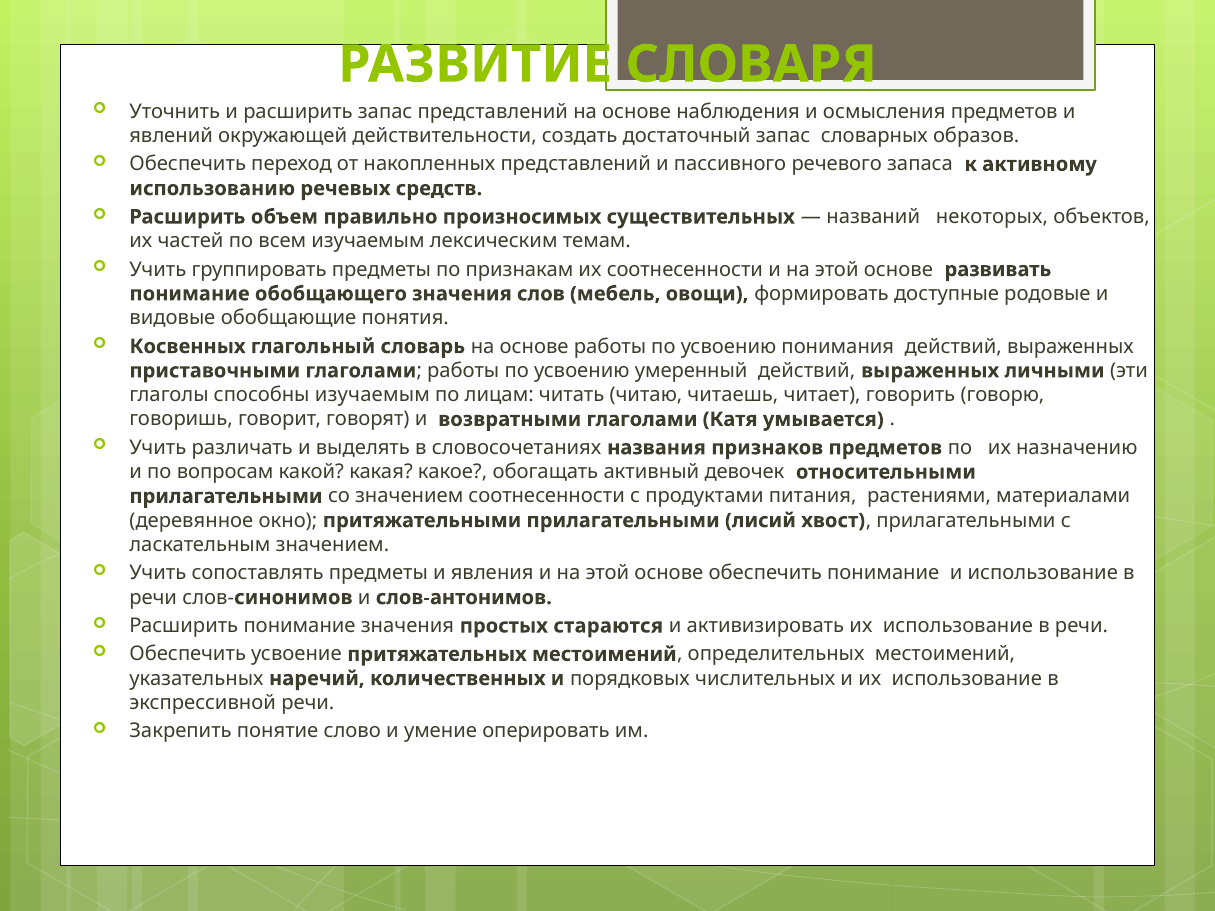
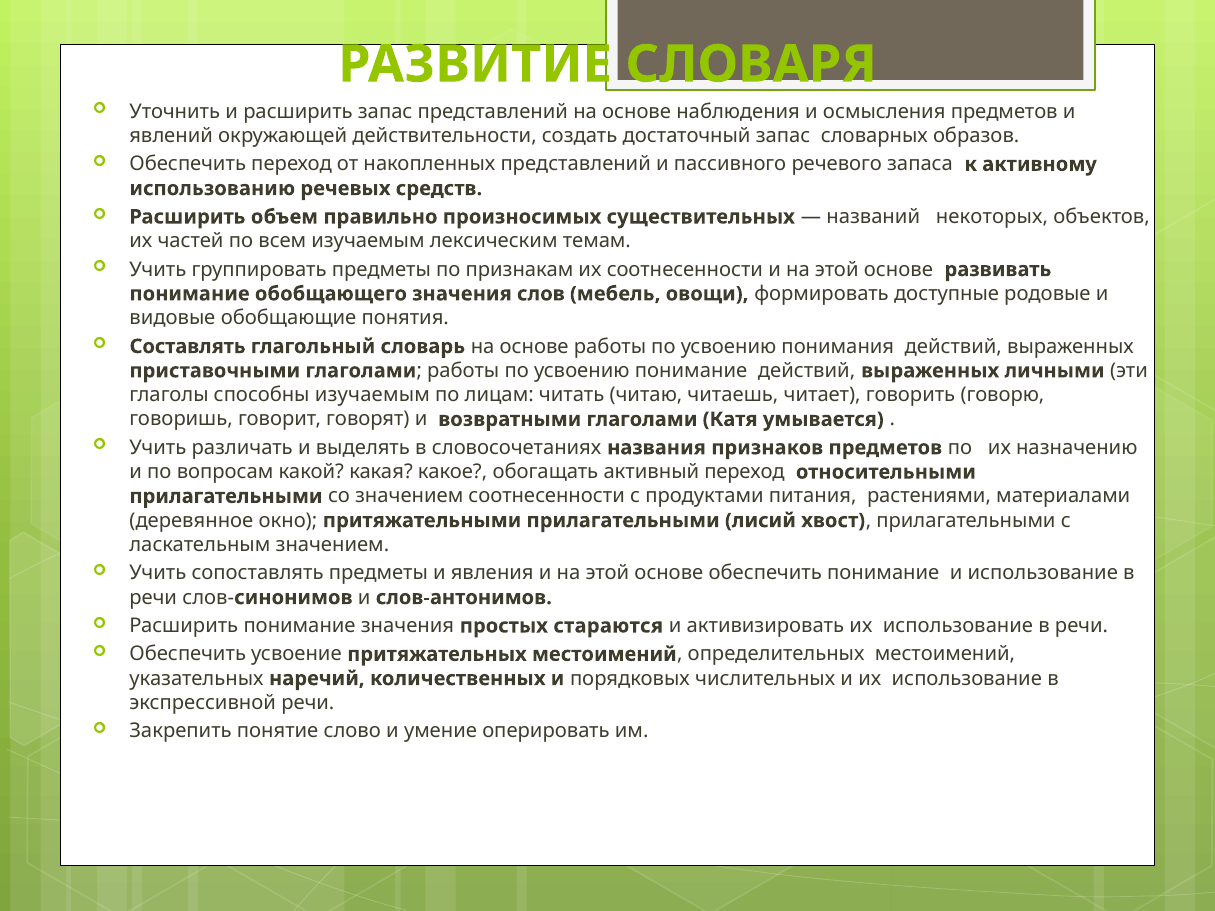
Косвенных: Косвенных -> Составлять (188, 347)
усвоению умеренный: умеренный -> понимание (691, 371)
активный девочек: девочек -> переход (745, 472)
